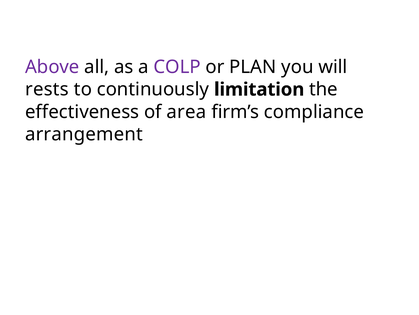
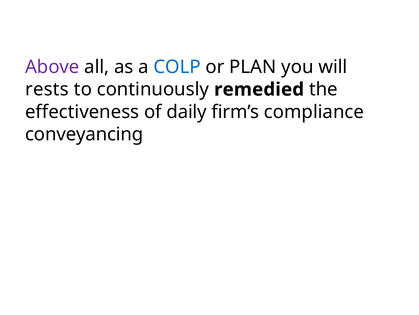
COLP colour: purple -> blue (177, 67)
limitation: limitation -> remedied (259, 89)
area: area -> daily (187, 112)
arrangement: arrangement -> conveyancing (84, 134)
